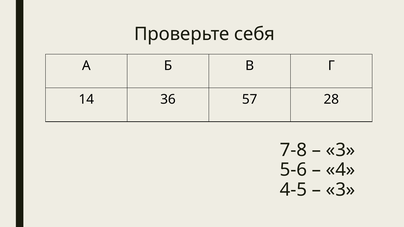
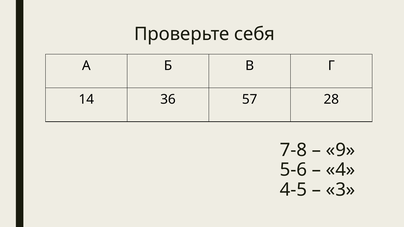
3: 3 -> 9 (341, 150)
